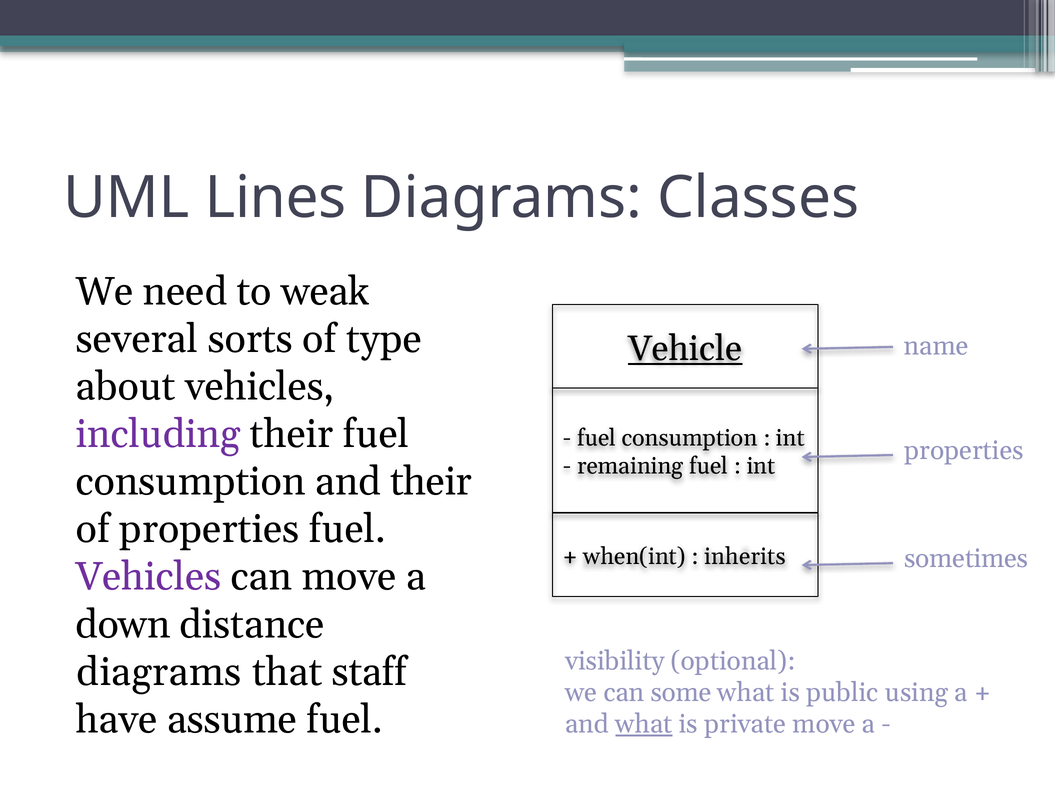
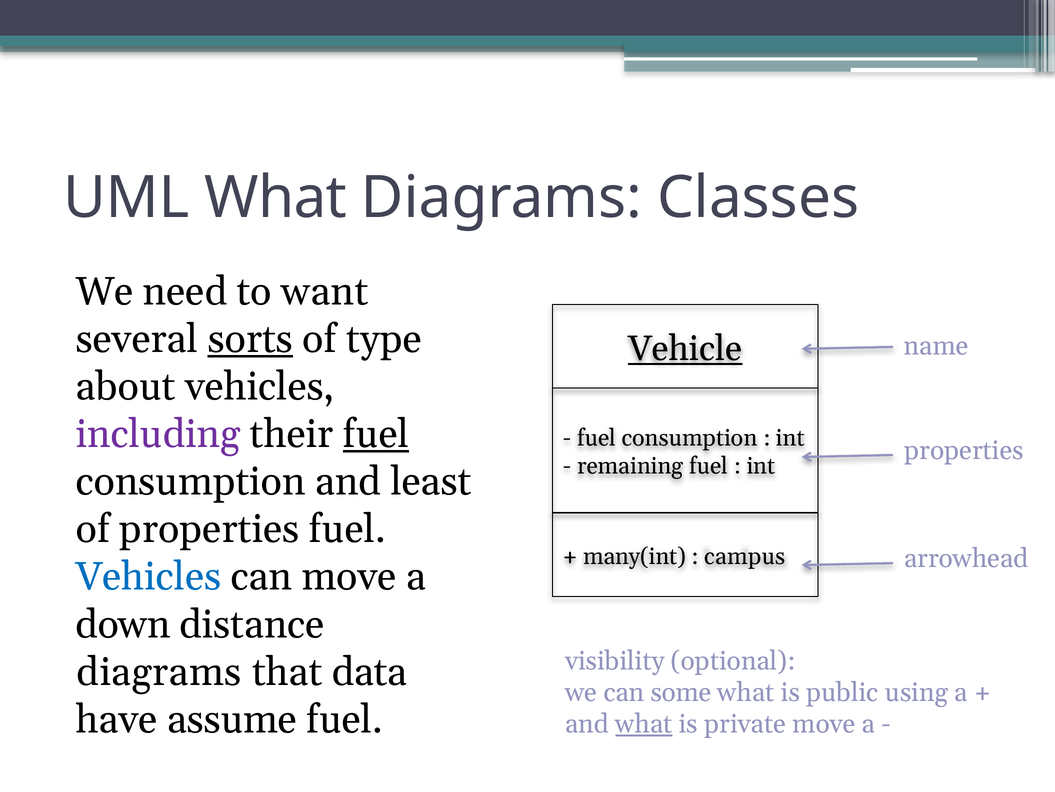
UML Lines: Lines -> What (276, 197)
weak: weak -> want (325, 291)
sorts underline: none -> present (250, 339)
fuel underline: none -> present (376, 434)
and their: their -> least (431, 481)
when(int: when(int -> many(int (635, 556)
inherits: inherits -> campus (745, 556)
sometimes: sometimes -> arrowhead (966, 558)
Vehicles colour: purple -> blue (149, 576)
staff: staff -> data (370, 671)
